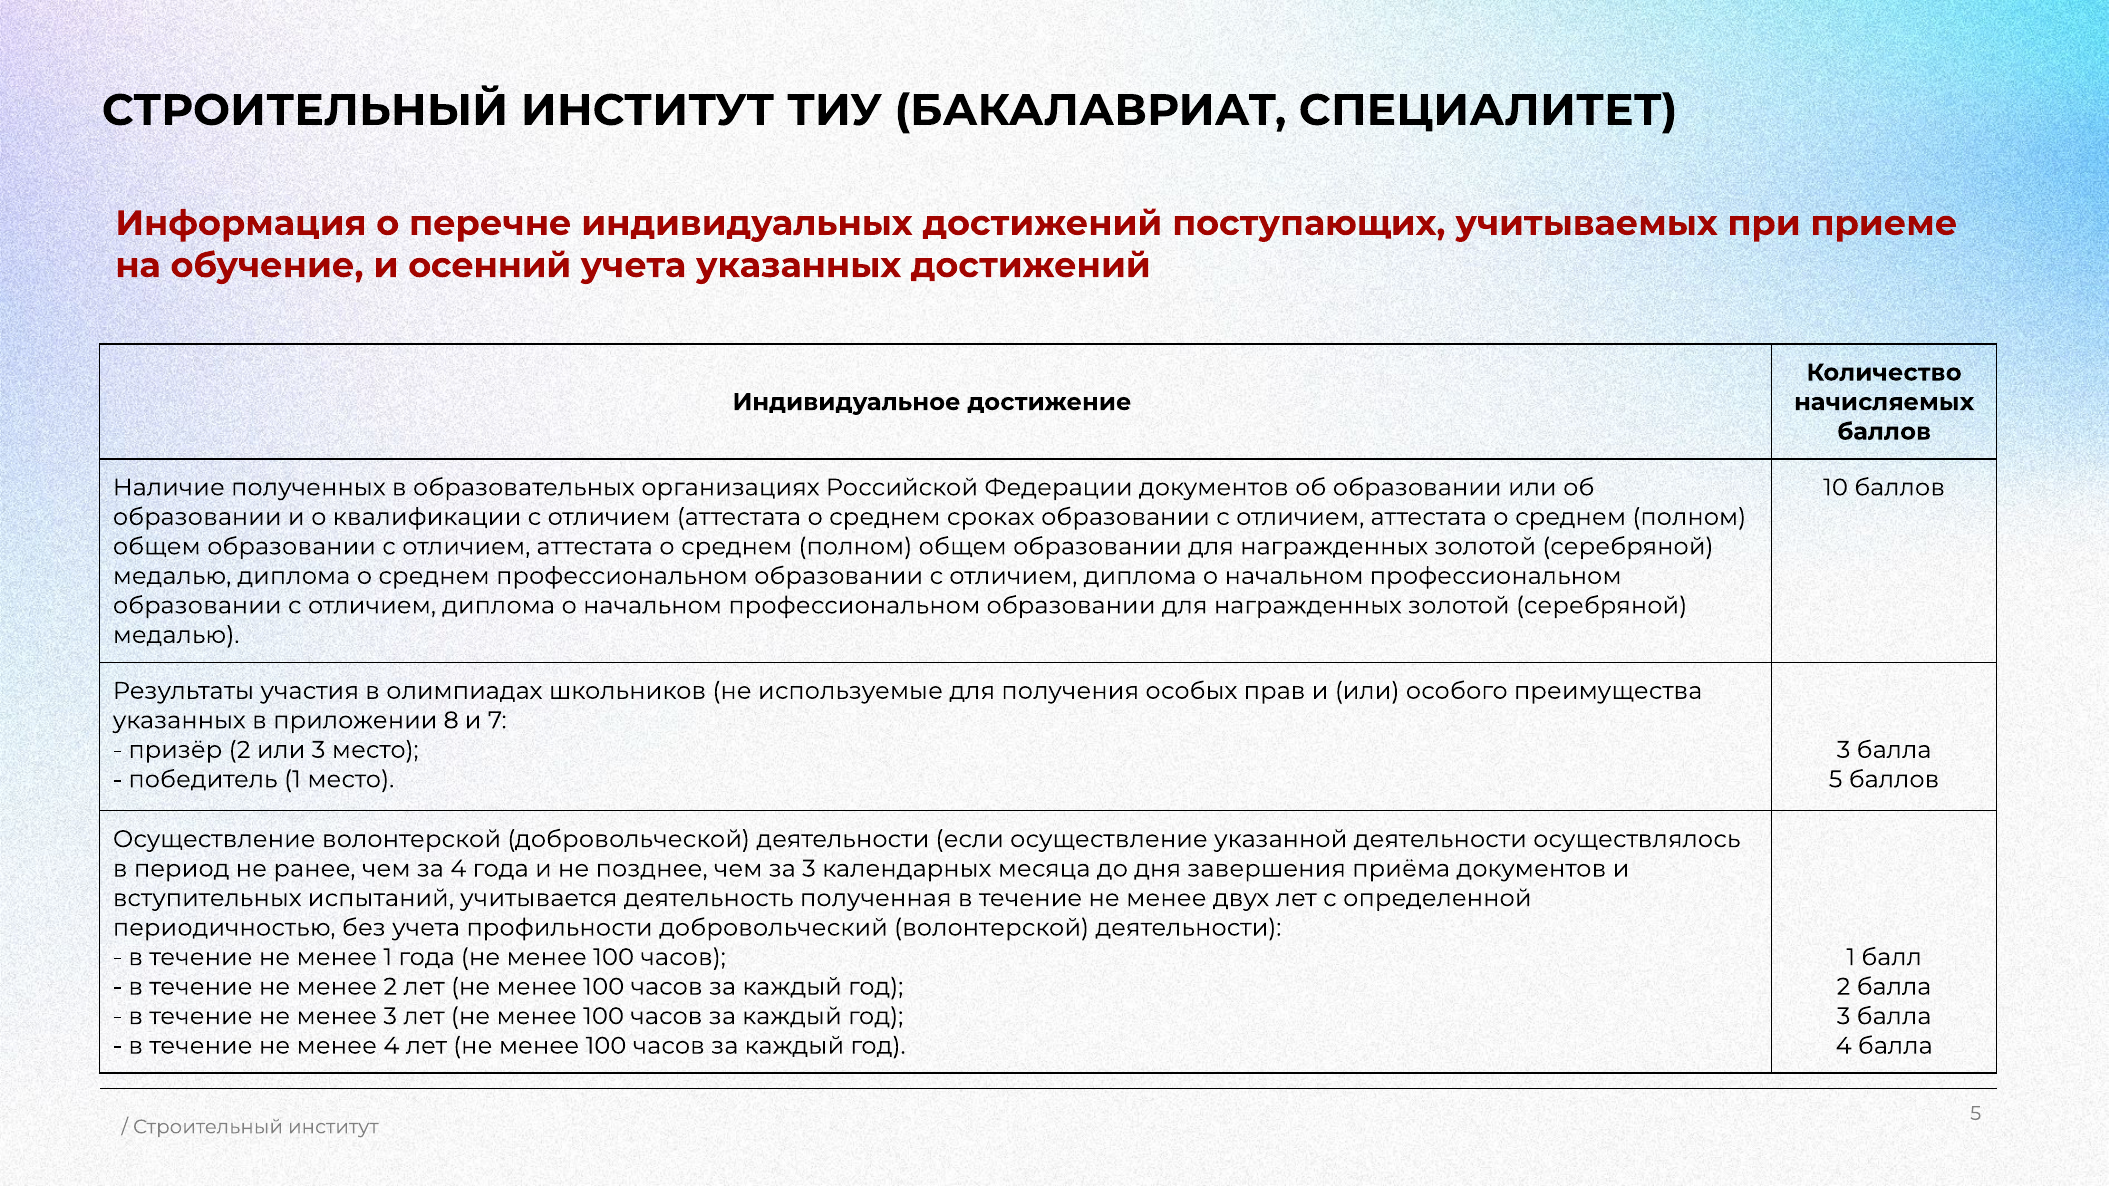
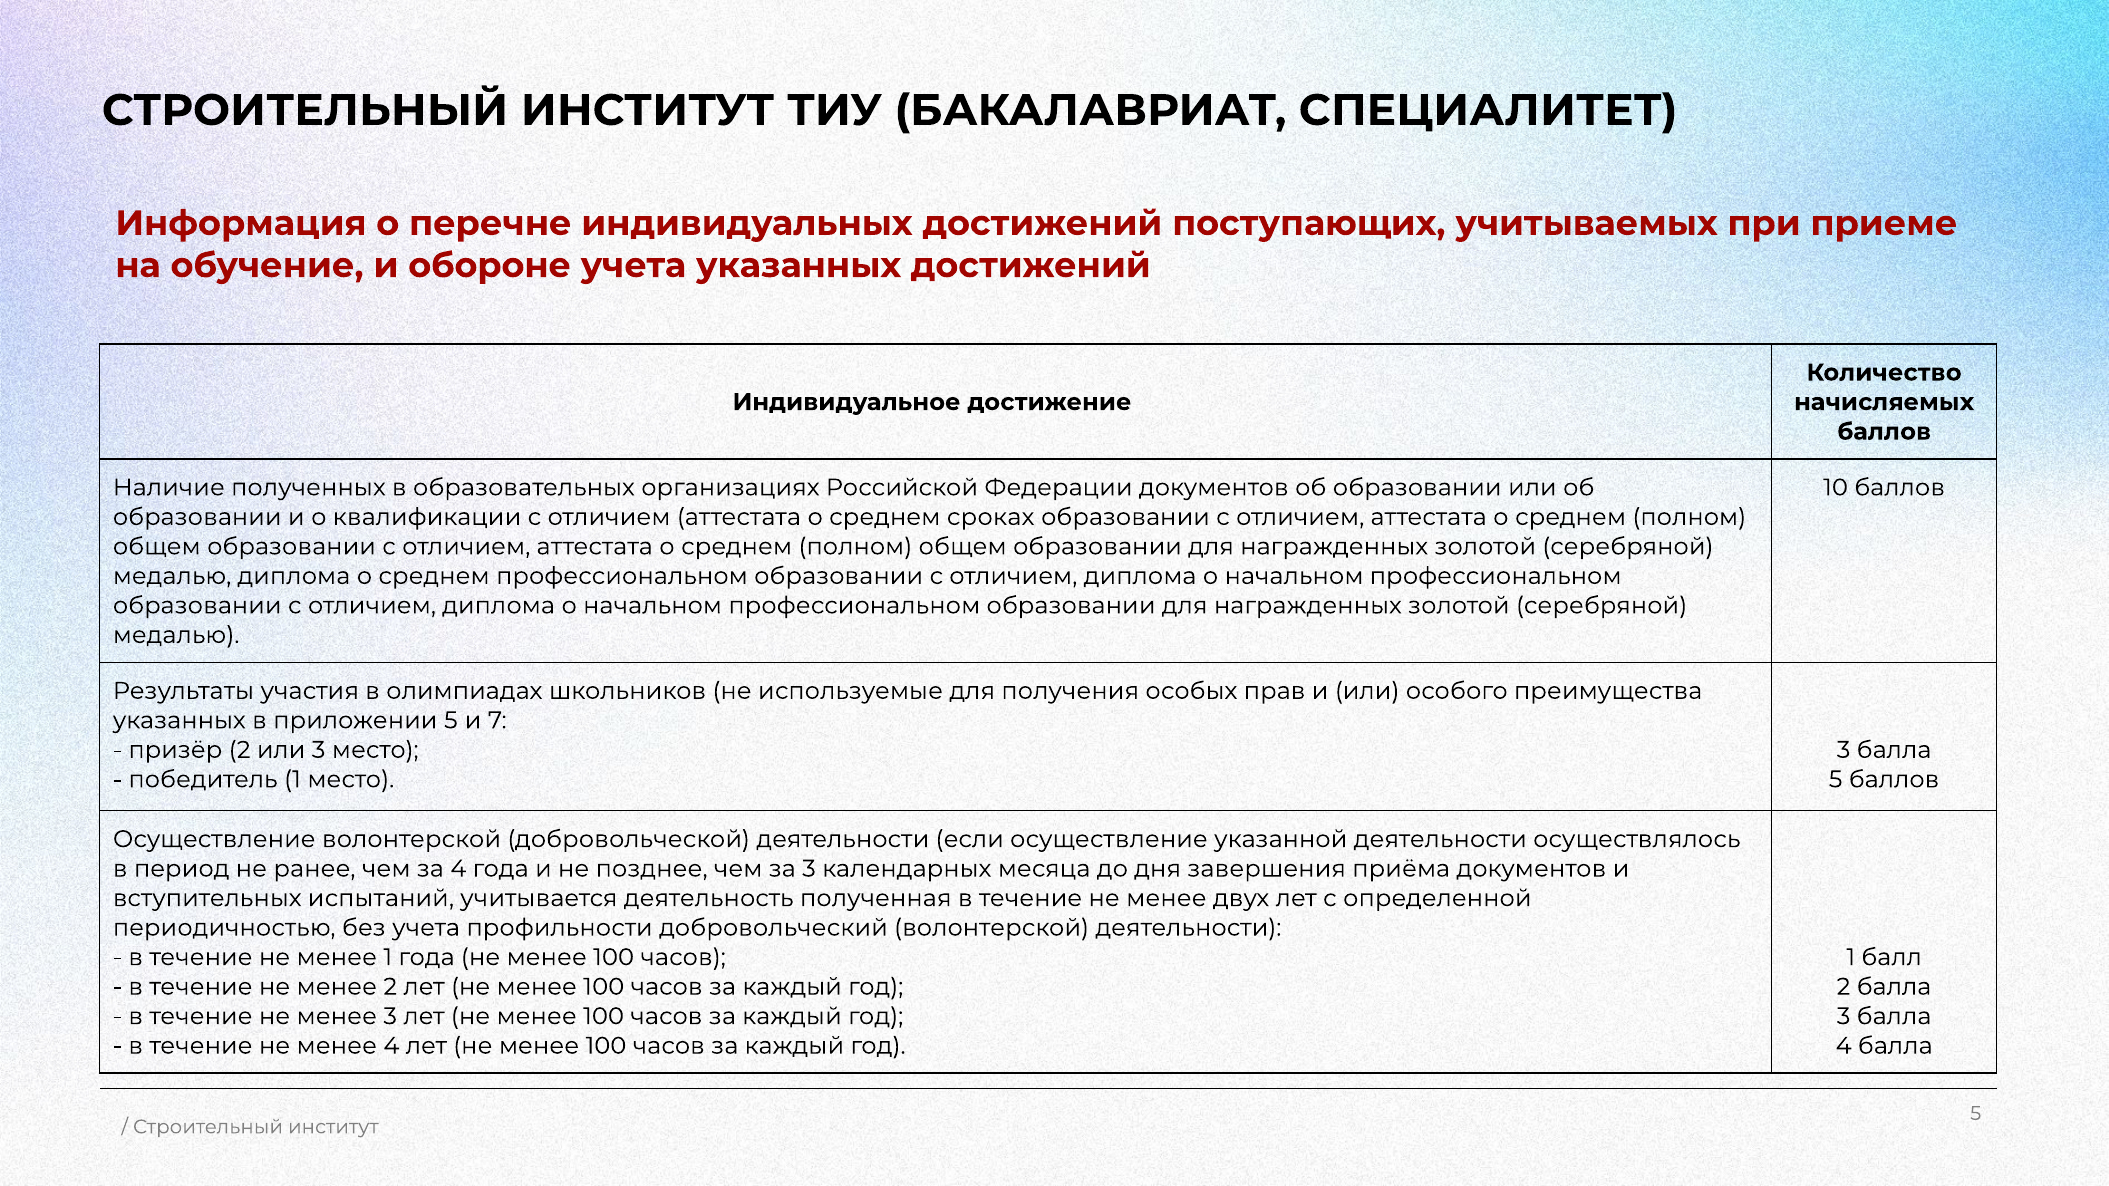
осенний: осенний -> обороне (490, 266)
приложении 8: 8 -> 5 (451, 721)
